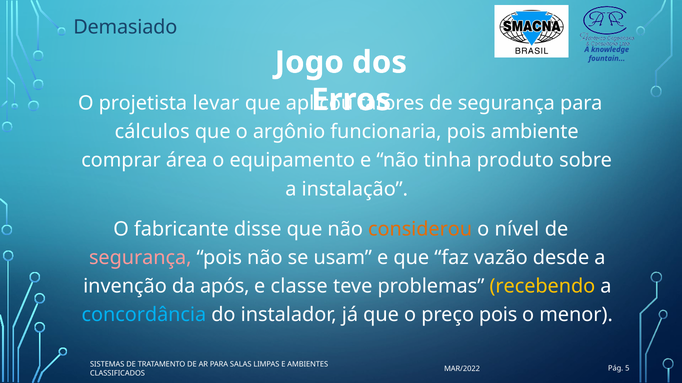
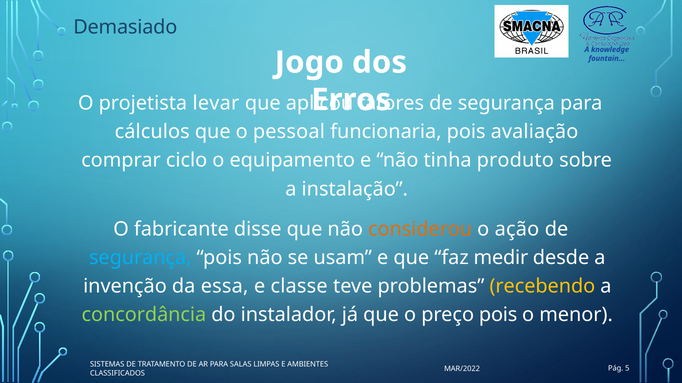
argônio: argônio -> pessoal (289, 132)
ambiente: ambiente -> avaliação (534, 132)
área: área -> ciclo (187, 161)
nível: nível -> ação (517, 229)
segurança colour: pink -> light blue (140, 258)
vazão: vazão -> medir (501, 258)
após: após -> essa (225, 287)
concordância colour: light blue -> light green (144, 315)
